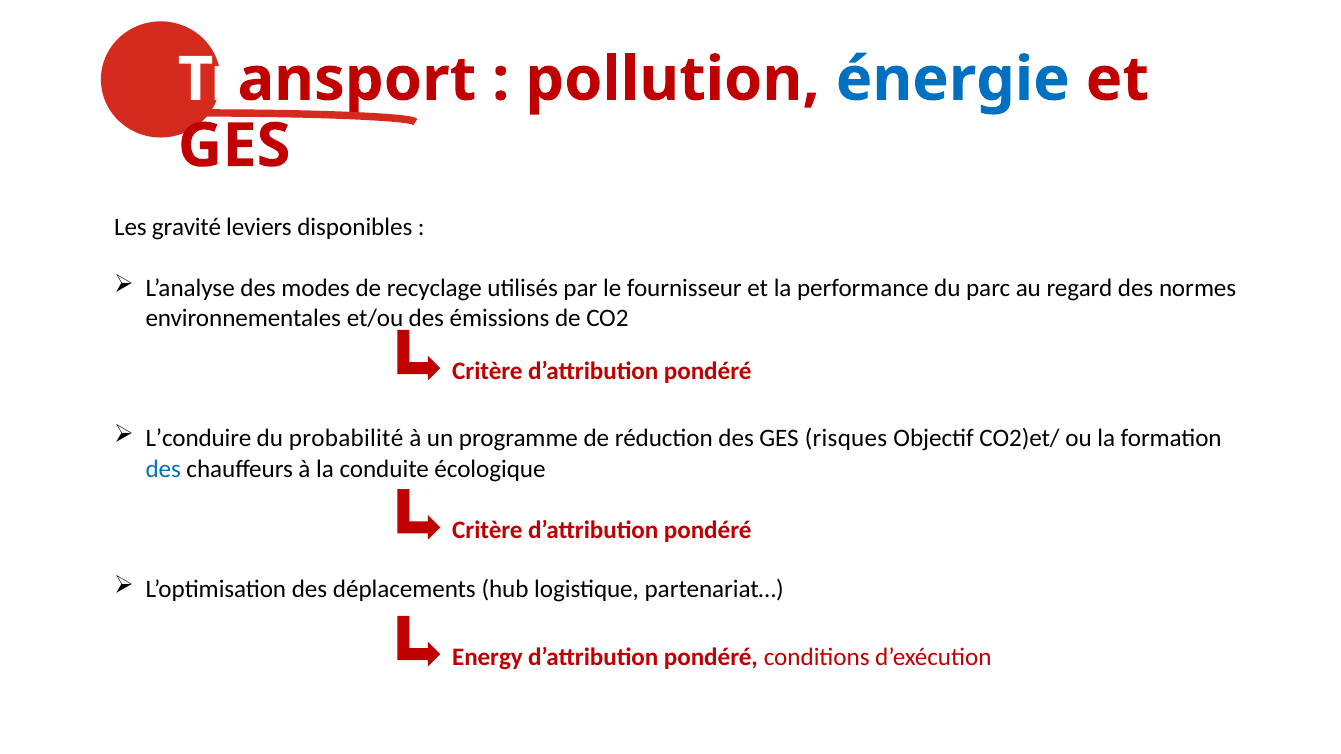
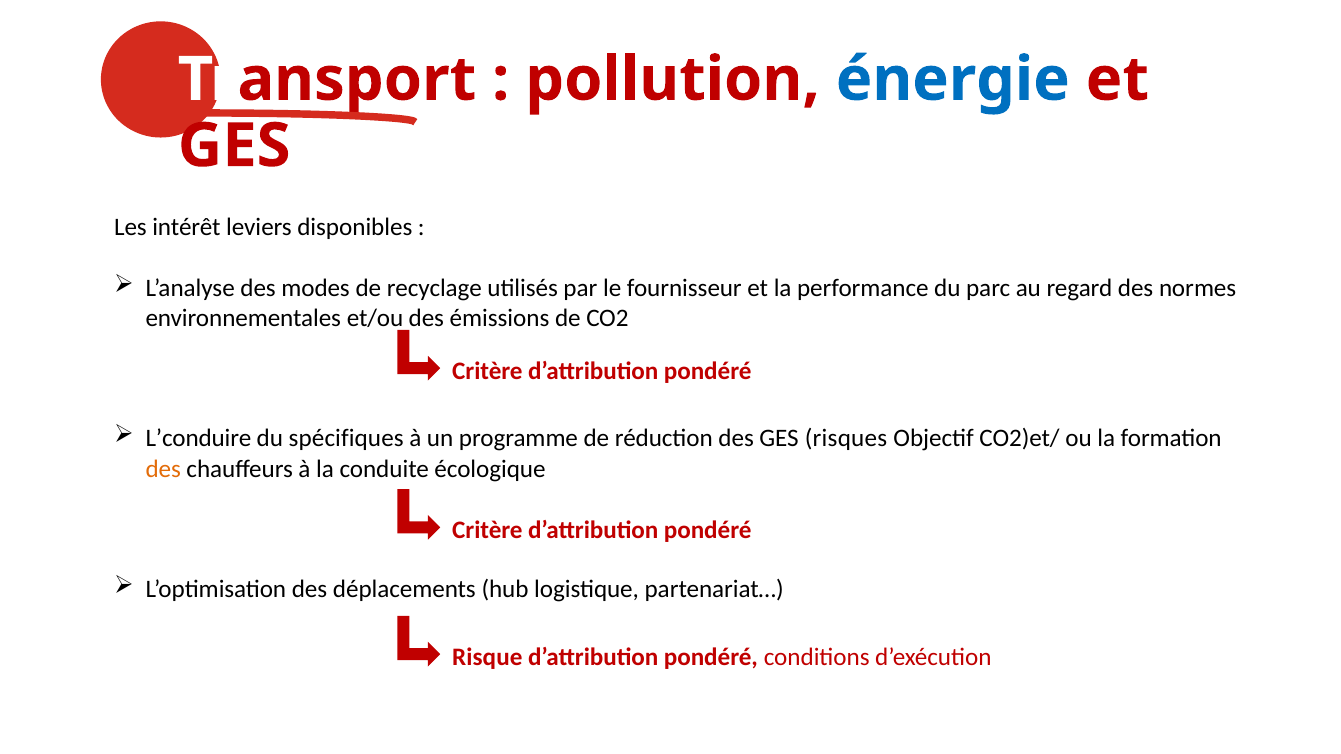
gravité: gravité -> intérêt (186, 228)
probabilité: probabilité -> spécifiques (346, 439)
des colour: blue -> orange (163, 469)
Energy: Energy -> Risque (487, 657)
